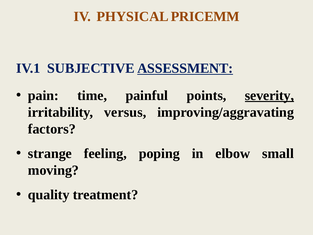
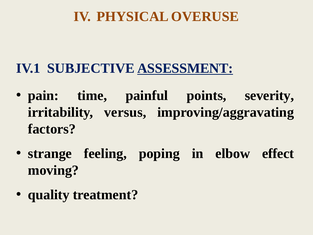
PRICEMM: PRICEMM -> OVERUSE (205, 17)
severity underline: present -> none (269, 95)
small: small -> effect (278, 153)
